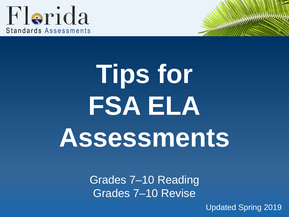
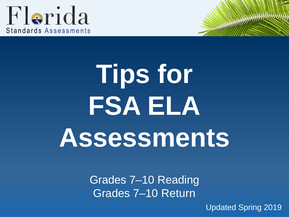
Revise: Revise -> Return (178, 193)
